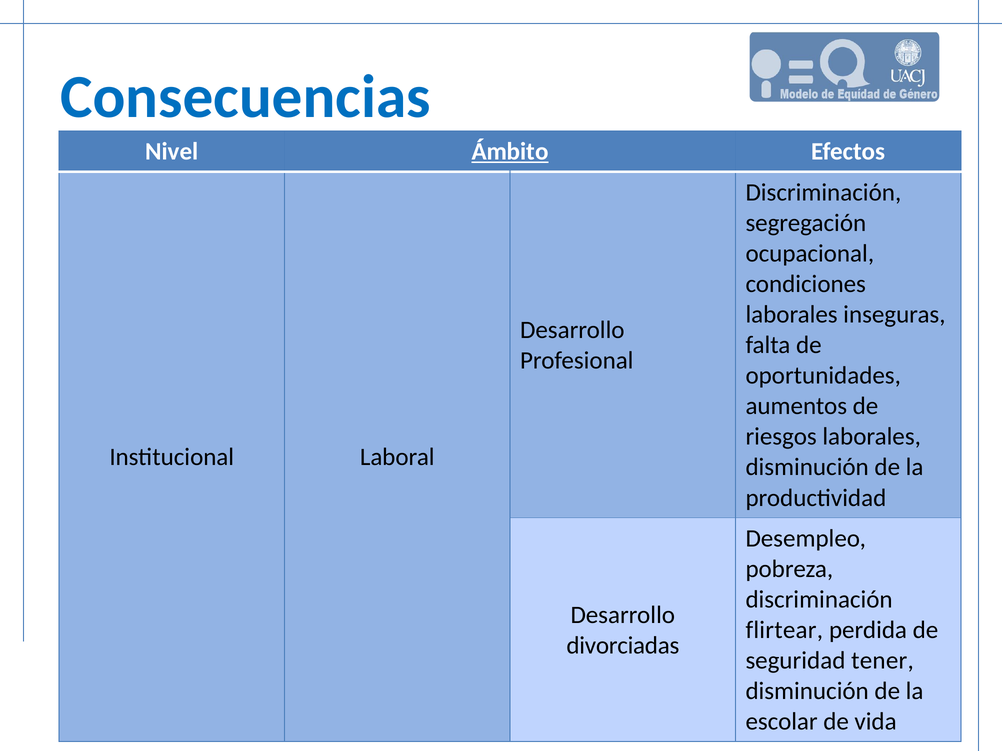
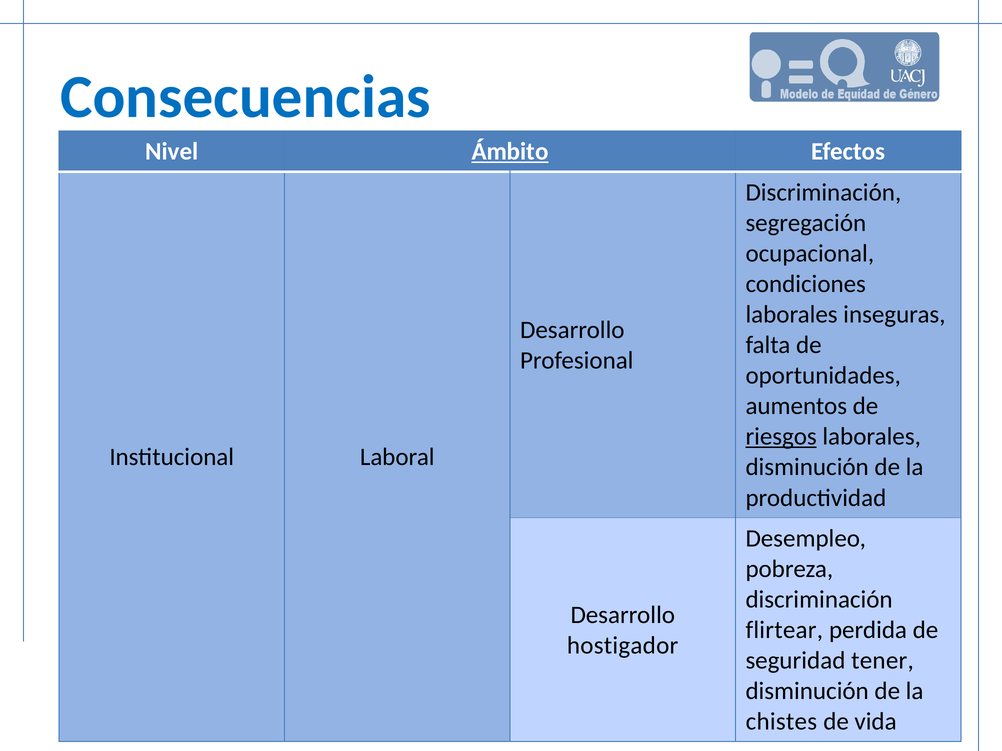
riesgos underline: none -> present (781, 437)
divorciadas: divorciadas -> hostigador (623, 646)
escolar: escolar -> chistes (781, 722)
